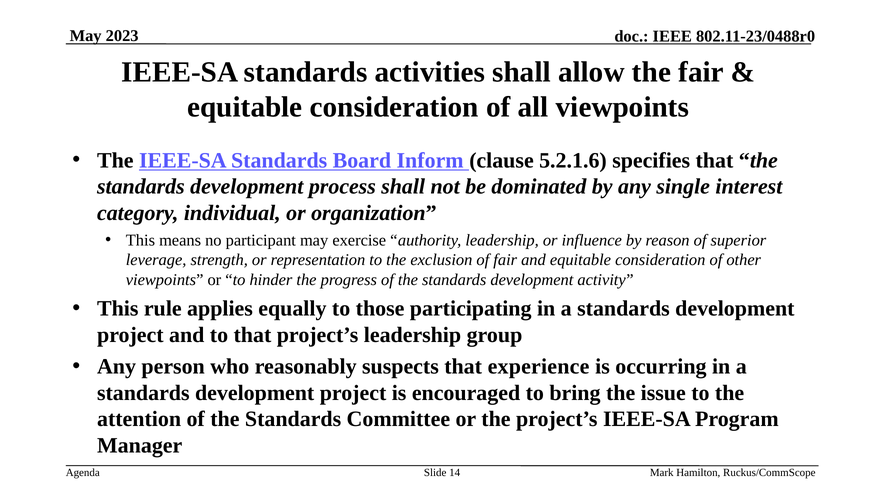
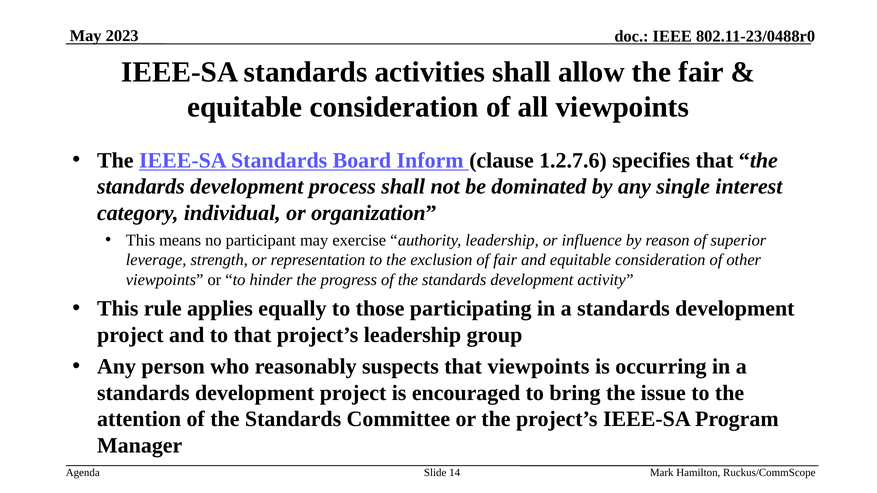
5.2.1.6: 5.2.1.6 -> 1.2.7.6 (573, 161)
that experience: experience -> viewpoints (538, 367)
